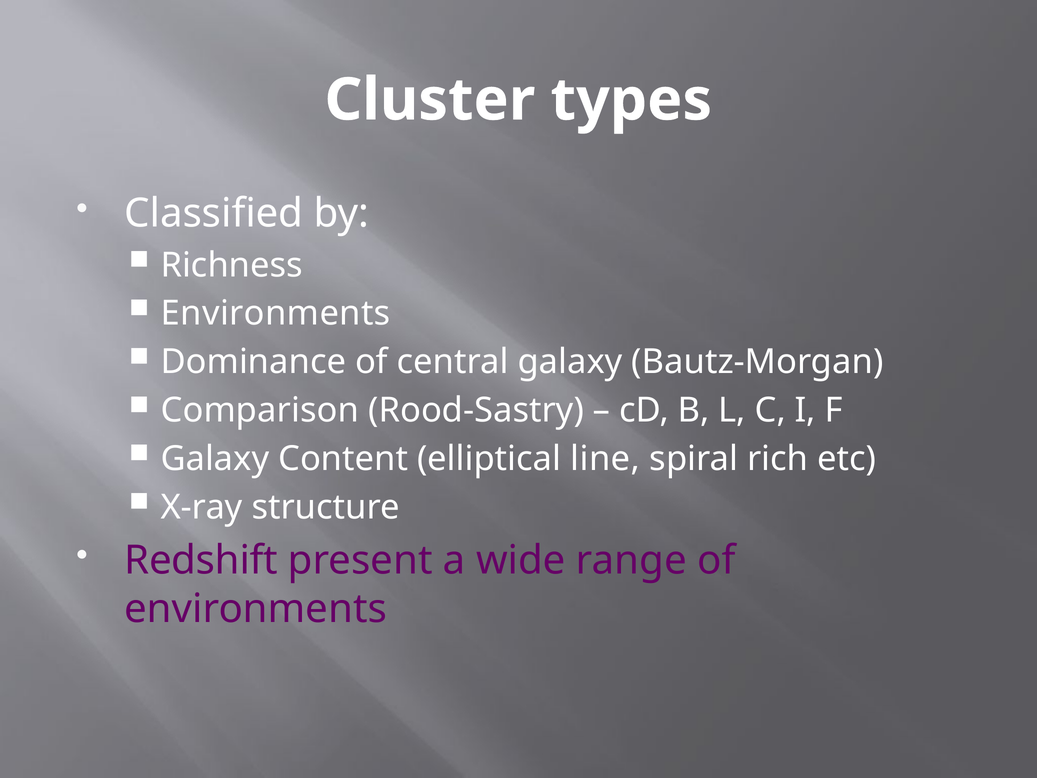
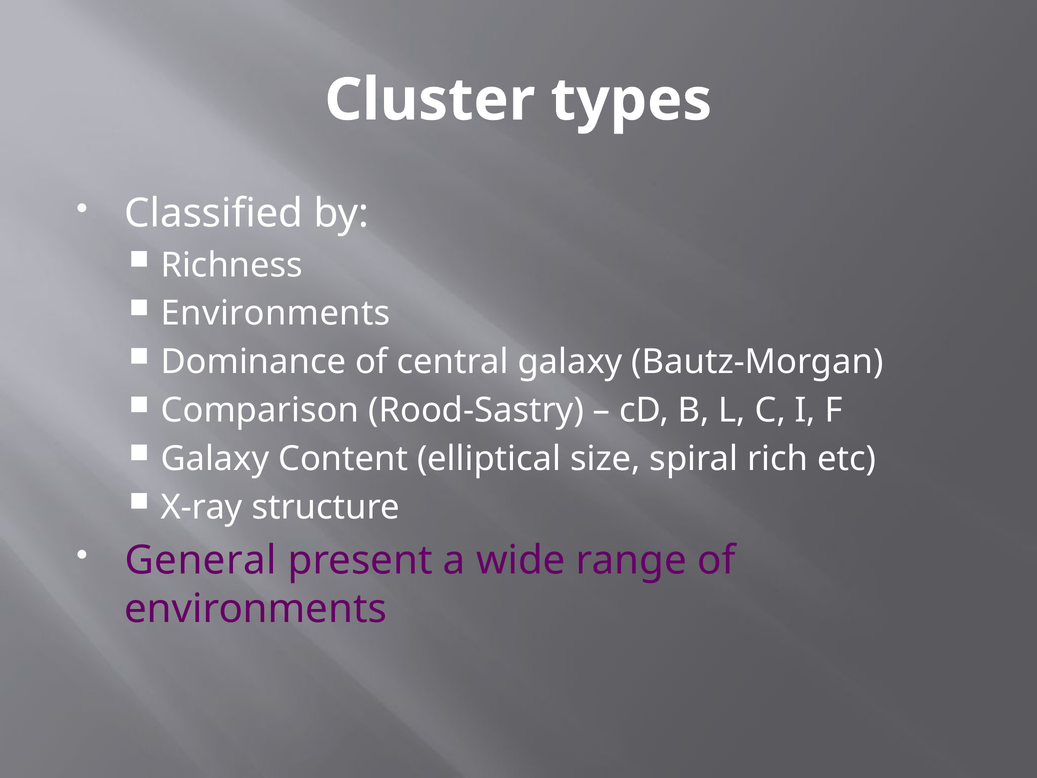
line: line -> size (605, 459)
Redshift: Redshift -> General (201, 560)
